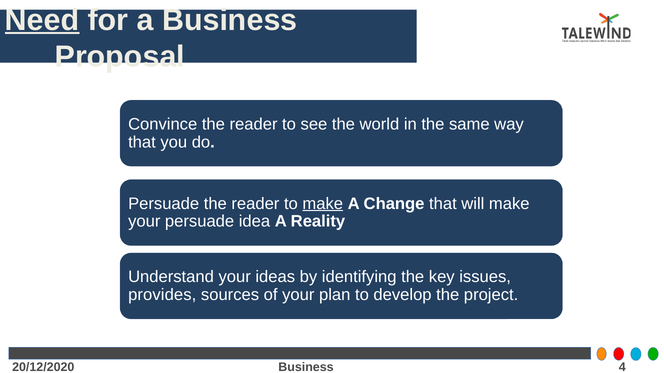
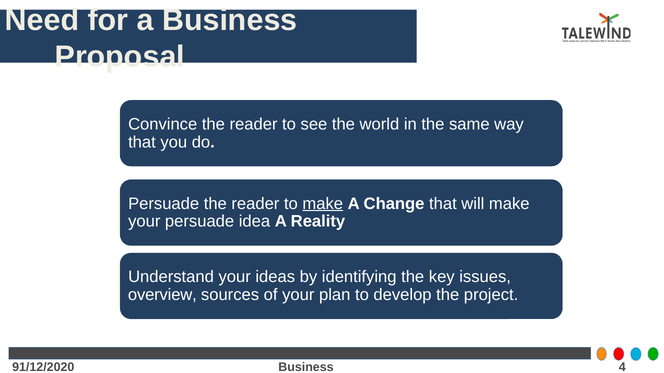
Need underline: present -> none (42, 20)
provides: provides -> overview (162, 295)
20/12/2020: 20/12/2020 -> 91/12/2020 (43, 367)
